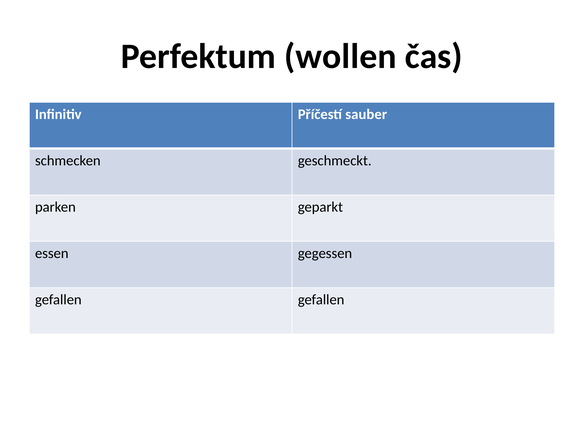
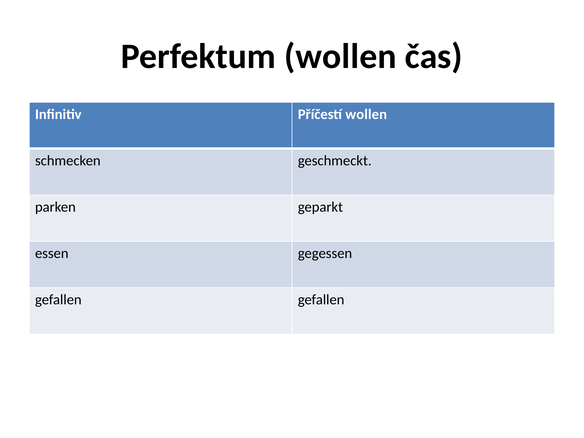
Příčestí sauber: sauber -> wollen (366, 114)
